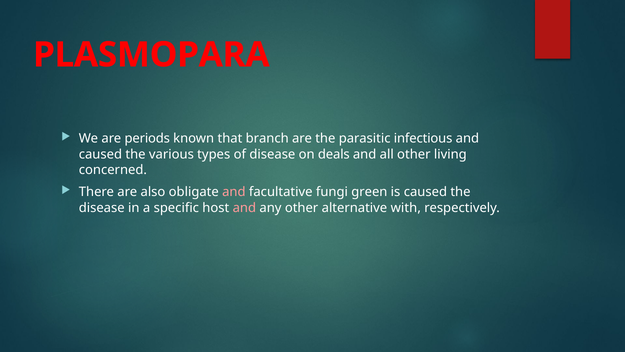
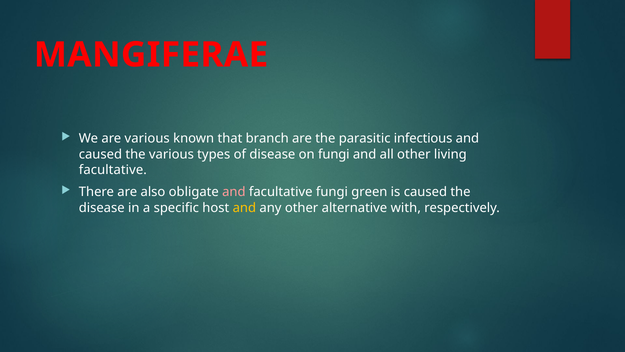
PLASMOPARA: PLASMOPARA -> MANGIFERAE (151, 55)
are periods: periods -> various (147, 138)
on deals: deals -> fungi (334, 154)
concerned: concerned -> facultative (113, 170)
and colour: pink -> yellow (244, 208)
